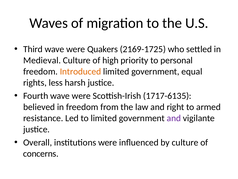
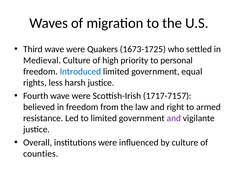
2169-1725: 2169-1725 -> 1673-1725 (143, 49)
Introduced colour: orange -> blue (80, 71)
1717-6135: 1717-6135 -> 1717-7157 (167, 96)
concerns: concerns -> counties (41, 153)
